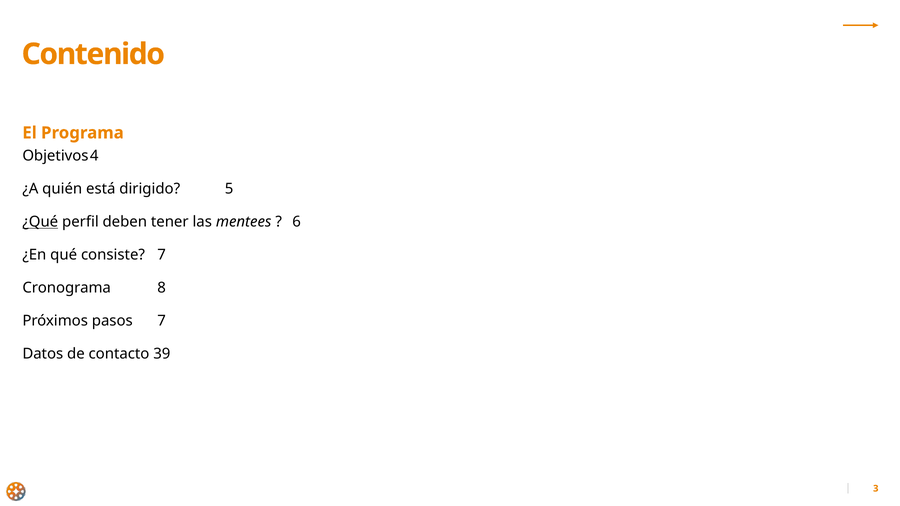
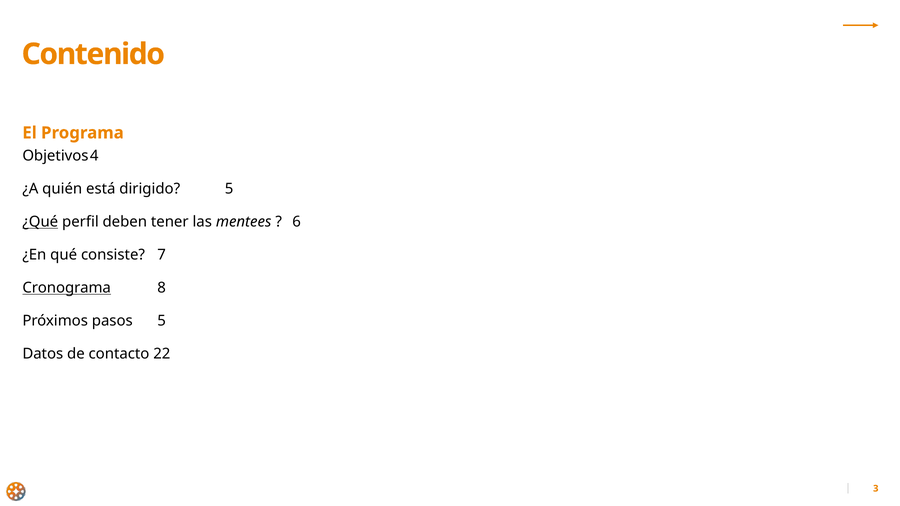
Cronograma underline: none -> present (67, 288)
pasos 7: 7 -> 5 (162, 321)
39: 39 -> 22 (162, 354)
